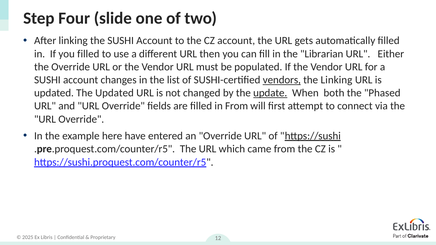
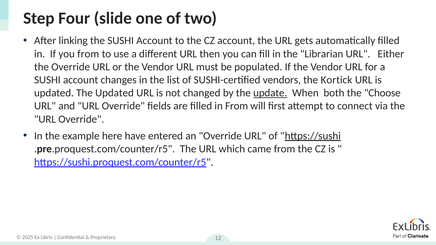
you filled: filled -> from (88, 54)
vendors underline: present -> none (282, 80)
the Linking: Linking -> Kortick (336, 80)
Phased: Phased -> Choose (382, 93)
